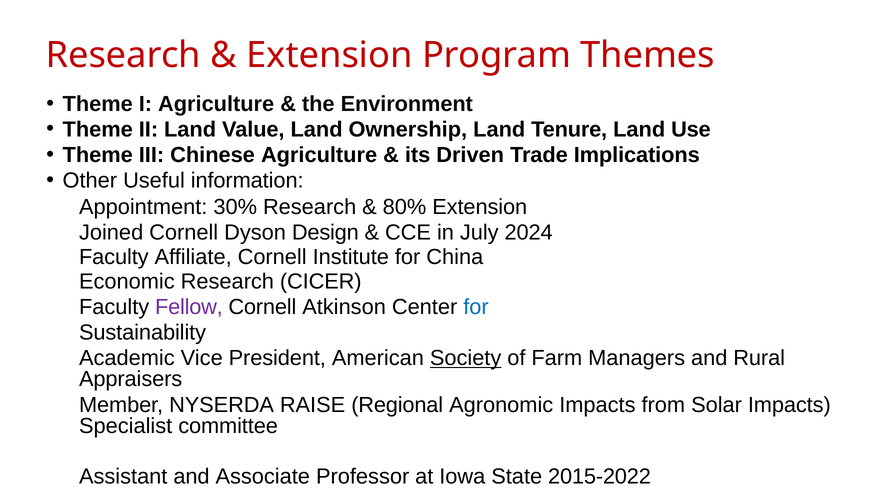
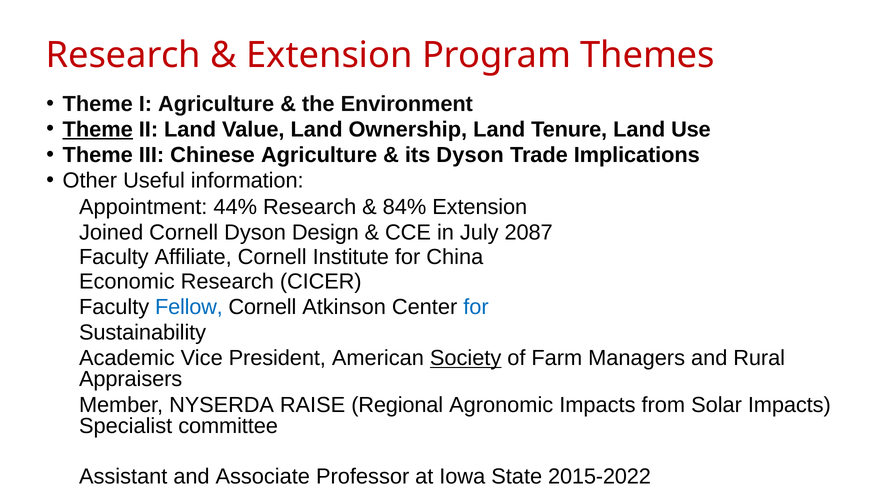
Theme underline: none -> present (98, 129)
its Driven: Driven -> Dyson (470, 155)
30%: 30% -> 44% (235, 207)
80%: 80% -> 84% (405, 207)
2024: 2024 -> 2087 (529, 232)
Fellow colour: purple -> blue (189, 307)
